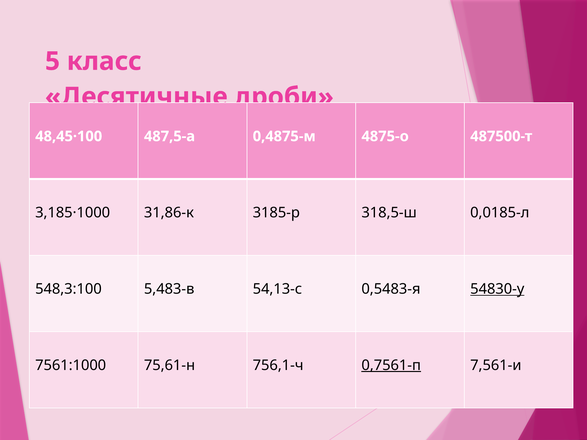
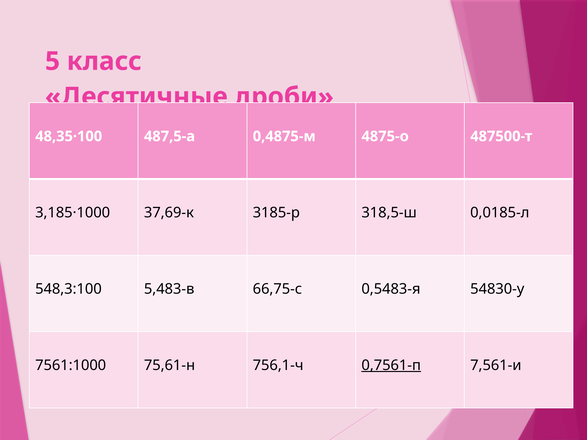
48,45·100: 48,45·100 -> 48,35·100 (69, 136)
31,86-к: 31,86-к -> 37,69-к (169, 213)
54,13-с: 54,13-с -> 66,75-с (277, 289)
54830-у underline: present -> none (497, 289)
